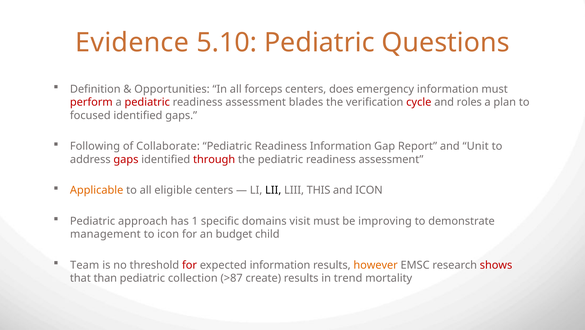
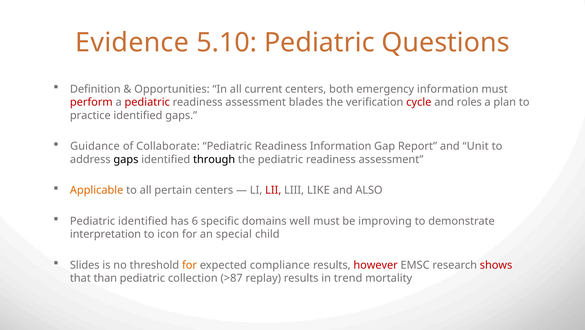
forceps: forceps -> current (263, 89)
does: does -> both (341, 89)
focused: focused -> practice (90, 115)
Following: Following -> Guidance (95, 146)
gaps colour: red -> black (126, 159)
through colour: red -> black (214, 159)
eligible: eligible -> pertain (173, 190)
LII colour: black -> red (273, 190)
THIS: THIS -> LIKE (318, 190)
and ICON: ICON -> ALSO (369, 190)
Pediatric approach: approach -> identified (143, 221)
1: 1 -> 6 (195, 221)
visit: visit -> well (300, 221)
management: management -> interpretation (105, 234)
budget: budget -> special (234, 234)
Team: Team -> Slides (85, 265)
for colour: red -> orange (190, 265)
expected information: information -> compliance (280, 265)
however colour: orange -> red (376, 265)
create: create -> replay (263, 278)
